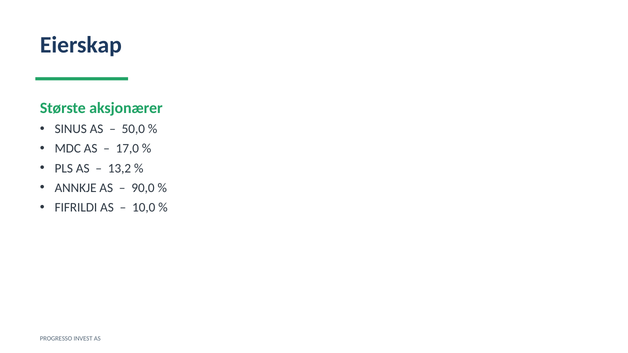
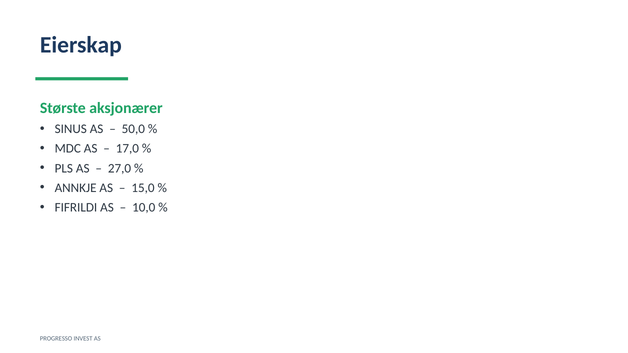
13,2: 13,2 -> 27,0 (119, 168)
90,0: 90,0 -> 15,0 (143, 188)
